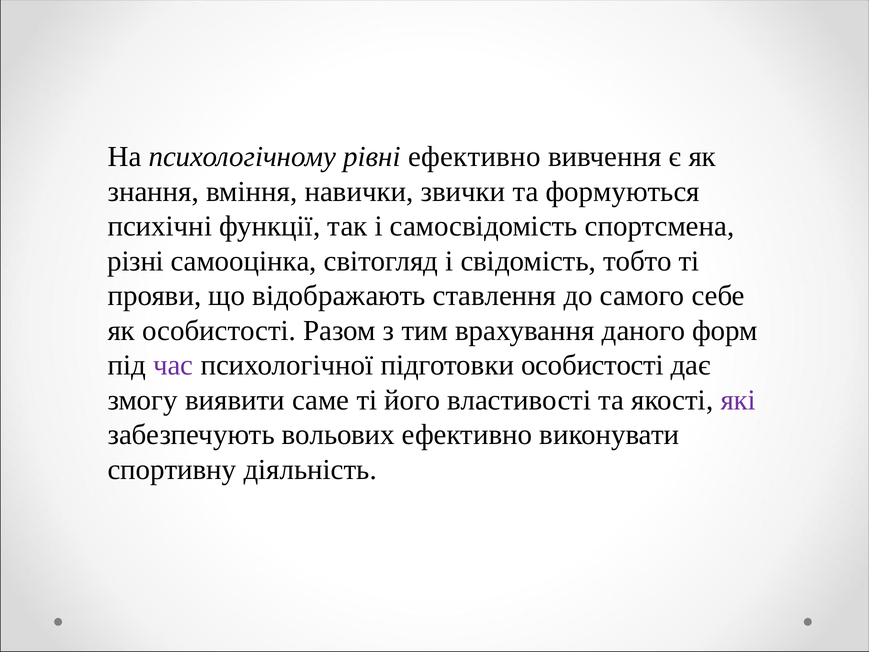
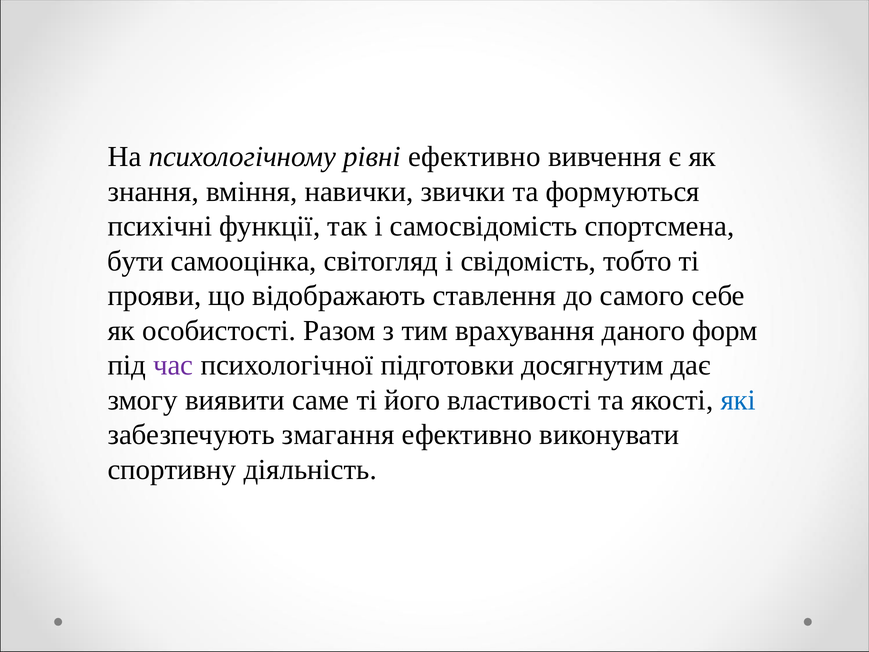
різні: різні -> бути (136, 261)
підготовки особистості: особистості -> досягнутим (592, 365)
які colour: purple -> blue (738, 400)
вольових: вольових -> змагання (338, 435)
